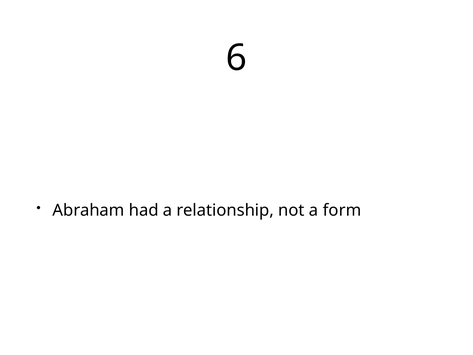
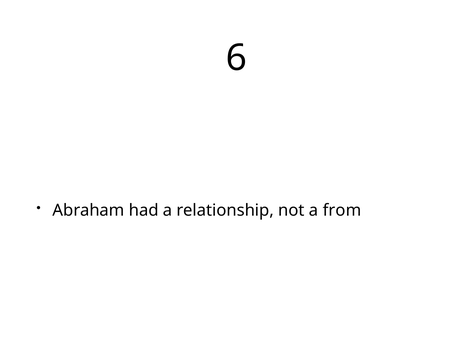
form: form -> from (342, 210)
